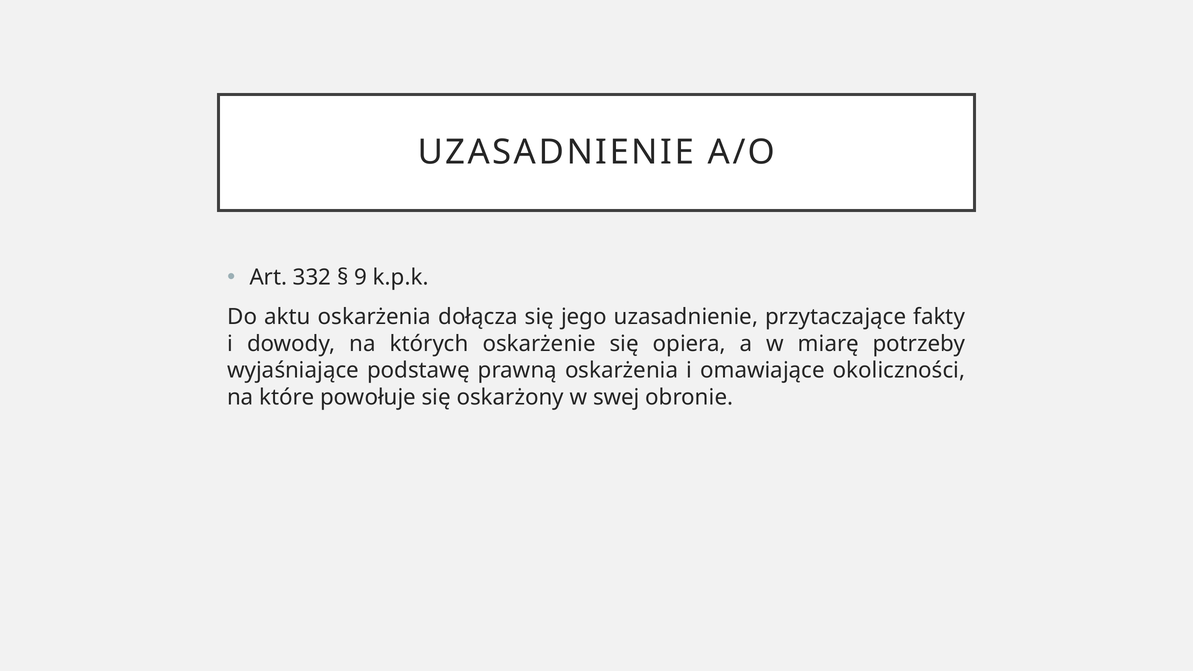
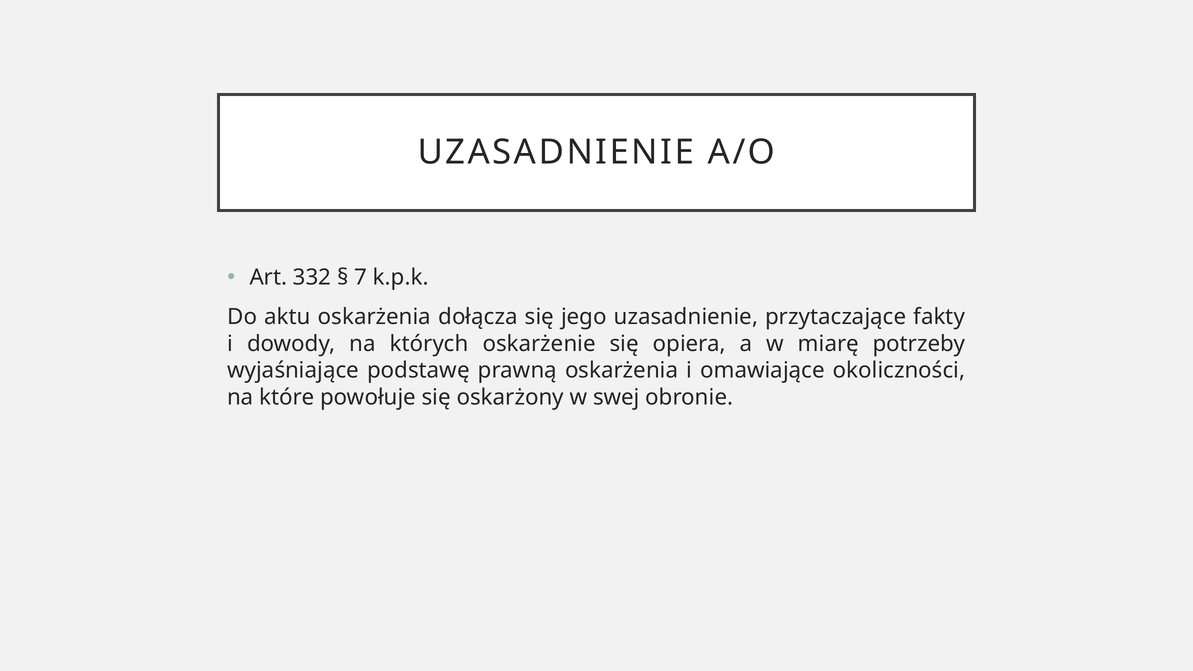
9: 9 -> 7 (361, 278)
